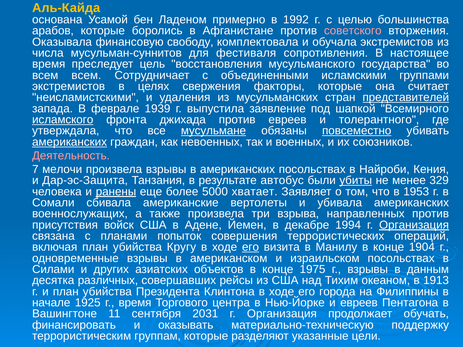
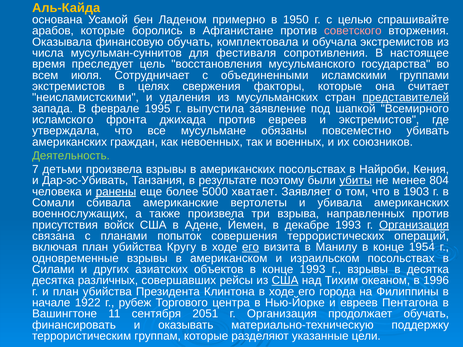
1992: 1992 -> 1950 (296, 20)
большинства: большинства -> спрашивайте (413, 20)
финансовую свободу: свободу -> обучать (190, 42)
всем всем: всем -> июля (86, 75)
1939: 1939 -> 1995 (158, 109)
исламского underline: present -> none (63, 120)
и толерантного: толерантного -> экстремистов (379, 120)
мусульмане underline: present -> none (214, 131)
повсеместно underline: present -> none (357, 131)
американских underline: present -> none (70, 142)
Деятельность colour: pink -> light green (71, 156)
мелочи: мелочи -> детьми (62, 169)
Дар-эс-Защита: Дар-эс-Защита -> Дар-эс-Убивать (85, 181)
автобус: автобус -> поэтому (282, 181)
329: 329 -> 804 (439, 181)
1953: 1953 -> 1903 (416, 192)
декабре 1994: 1994 -> 1993 (348, 225)
1904: 1904 -> 1954 (422, 247)
конце 1975: 1975 -> 1993 (313, 269)
в данным: данным -> десятка (428, 269)
США underline: none -> present (285, 281)
1913: 1913 -> 1996 (436, 281)
1925: 1925 -> 1922 (88, 303)
г время: время -> рубеж (135, 303)
2031: 2031 -> 2051 (205, 314)
